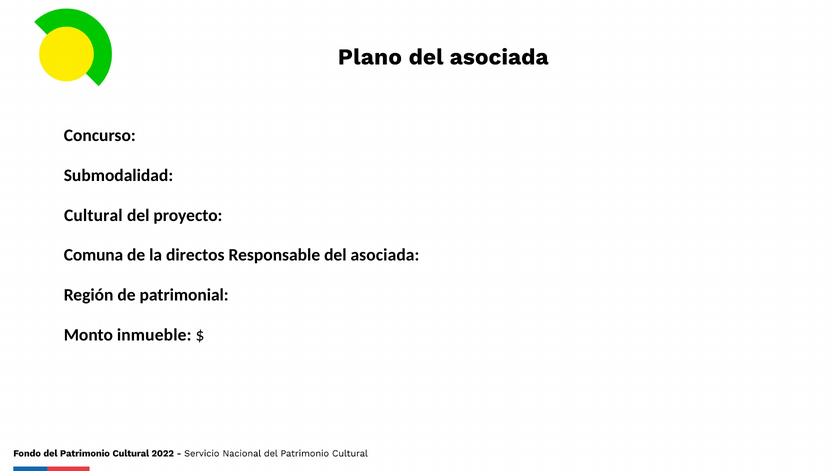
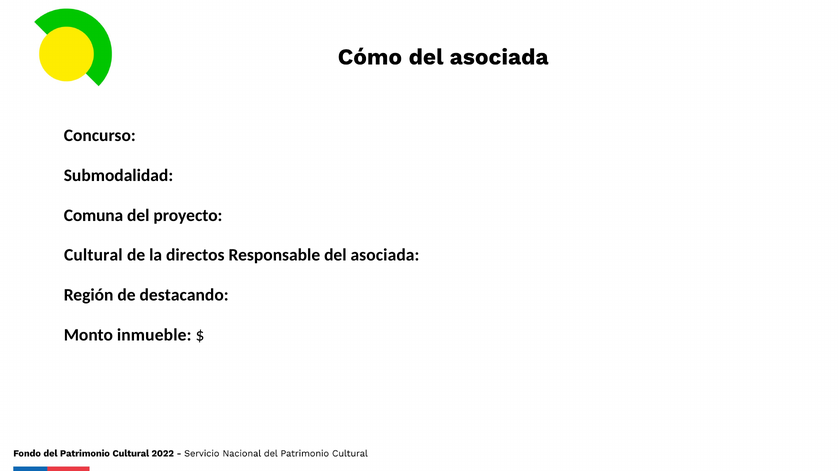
Plano: Plano -> Cómo (370, 57)
Cultural: Cultural -> Comuna (93, 215)
Comuna: Comuna -> Cultural (93, 255)
patrimonial: patrimonial -> destacando (184, 295)
